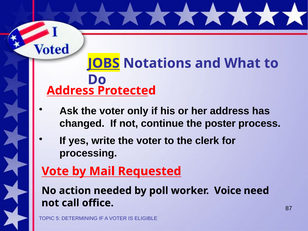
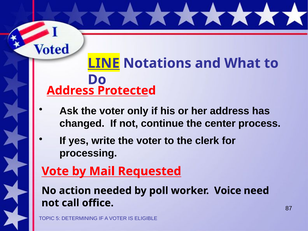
JOBS: JOBS -> LINE (104, 63)
poster: poster -> center (220, 123)
